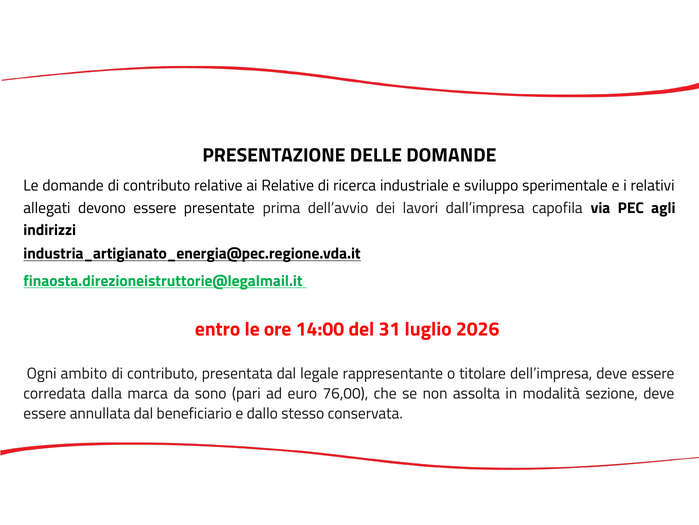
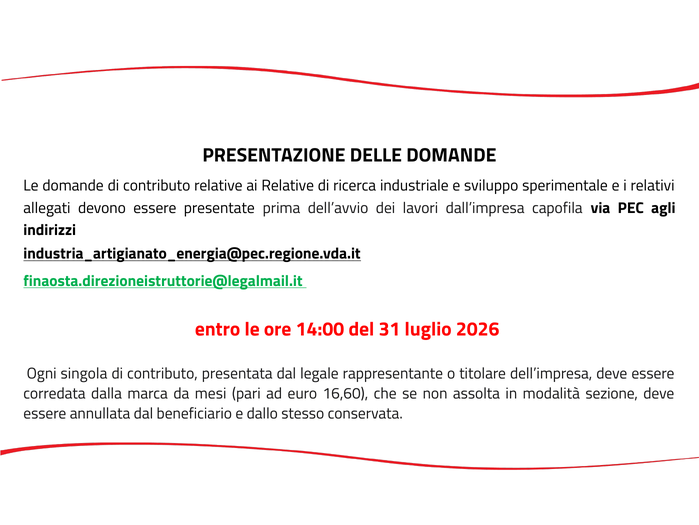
ambito: ambito -> singola (84, 373)
sono: sono -> mesi (211, 393)
76,00: 76,00 -> 16,60 (345, 393)
